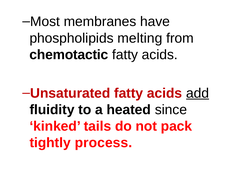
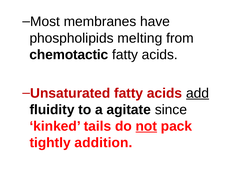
heated: heated -> agitate (129, 110)
not underline: none -> present (146, 126)
process: process -> addition (103, 143)
